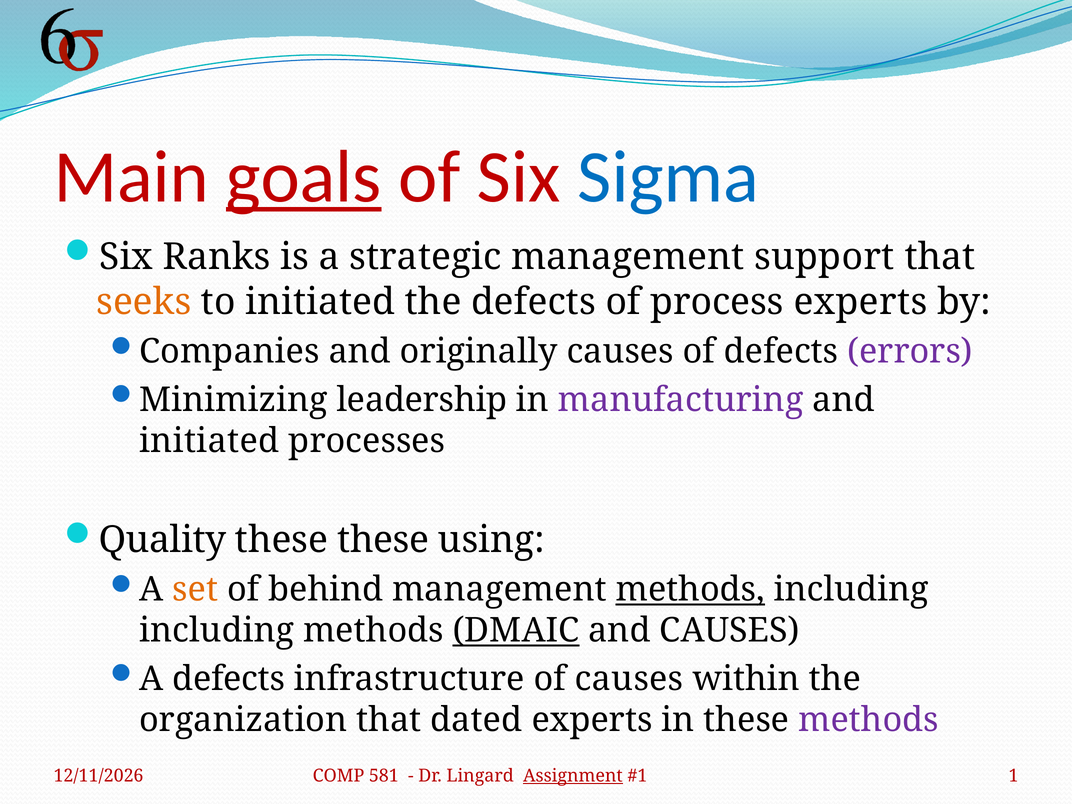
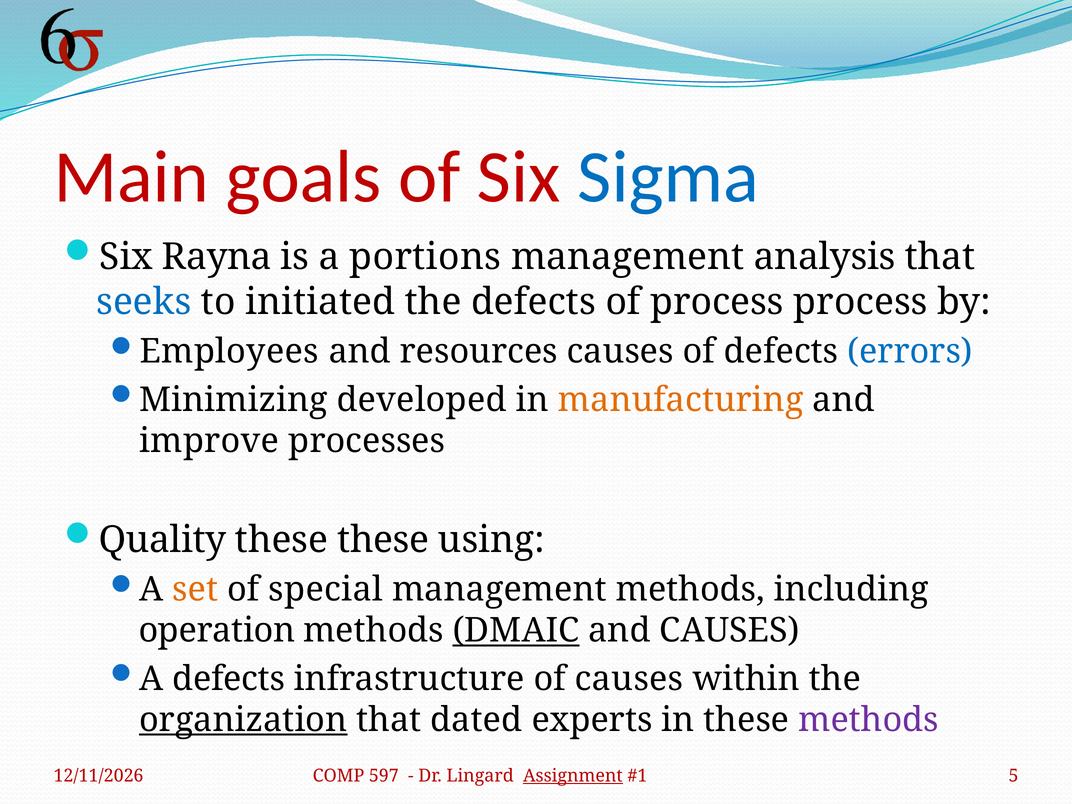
goals underline: present -> none (304, 177)
Ranks: Ranks -> Rayna (217, 257)
strategic: strategic -> portions (425, 257)
support: support -> analysis (825, 257)
seeks colour: orange -> blue (144, 302)
process experts: experts -> process (861, 302)
Companies: Companies -> Employees (229, 352)
originally: originally -> resources (479, 352)
errors colour: purple -> blue (910, 352)
leadership: leadership -> developed (422, 400)
manufacturing colour: purple -> orange (681, 400)
initiated: initiated -> improve (209, 441)
behind: behind -> special (326, 590)
methods underline: present -> none (690, 590)
including: including -> operation (217, 631)
organization underline: none -> present (243, 720)
581: 581 -> 597 (384, 776)
1: 1 -> 5 (1014, 776)
